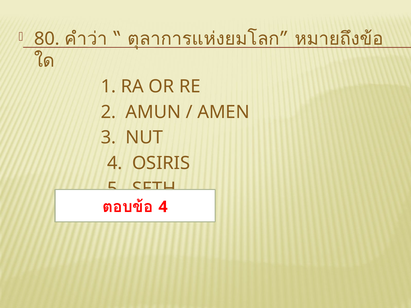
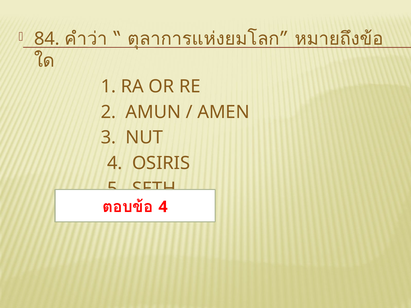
80: 80 -> 84 (47, 39)
